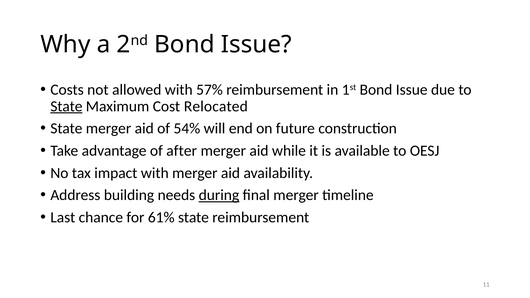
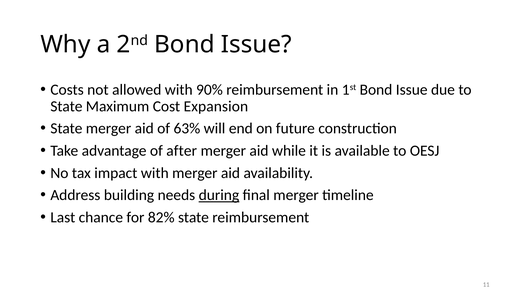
57%: 57% -> 90% (209, 90)
State underline: present -> none (66, 106)
Relocated: Relocated -> Expansion (216, 106)
54%: 54% -> 63% (187, 129)
61%: 61% -> 82% (161, 217)
